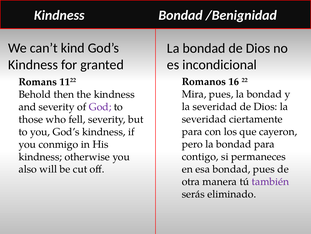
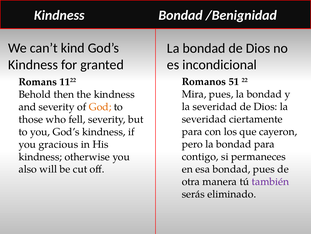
16: 16 -> 51 (234, 82)
God colour: purple -> orange (100, 107)
conmigo: conmigo -> gracious (58, 144)
